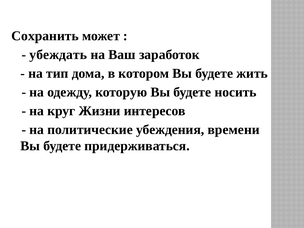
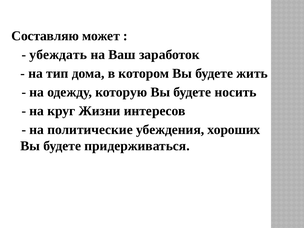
Сохранить: Сохранить -> Составляю (45, 36)
времени: времени -> хороших (234, 130)
